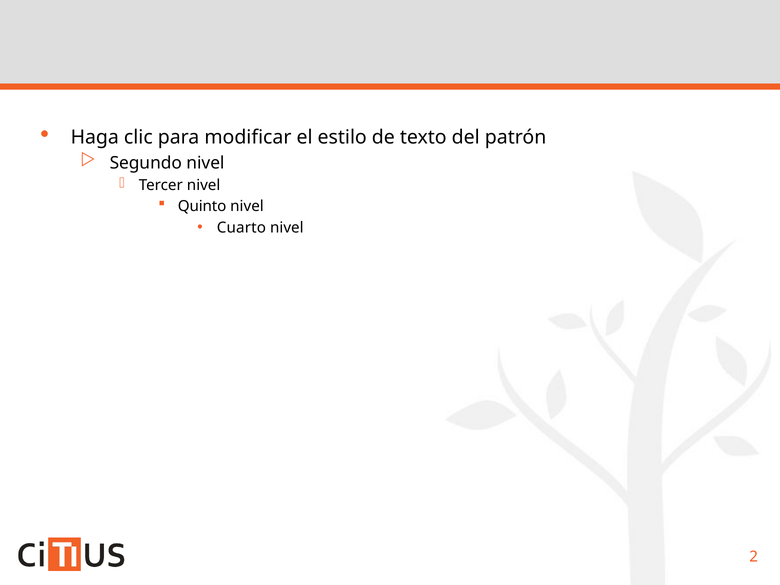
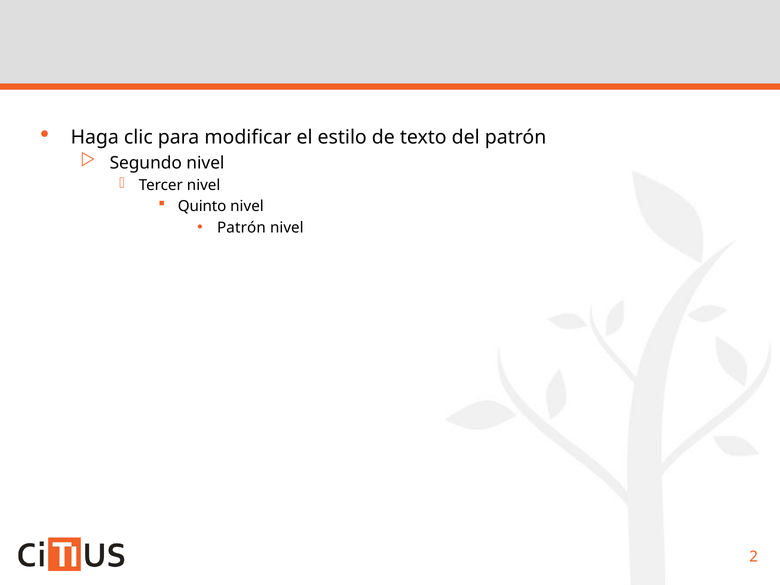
Cuarto: Cuarto -> Patrón (241, 228)
